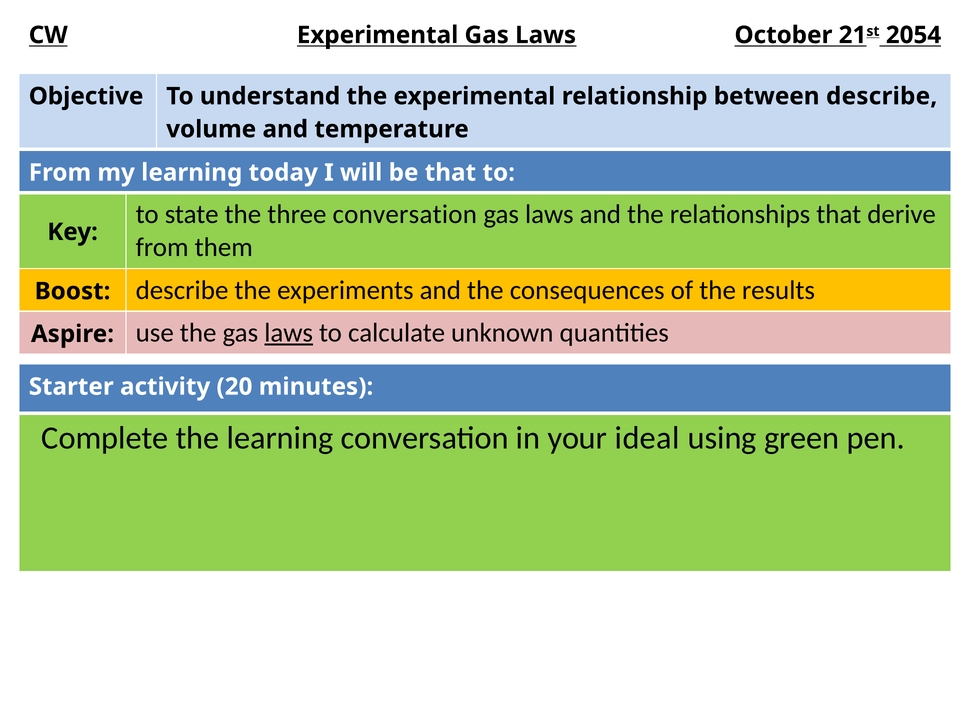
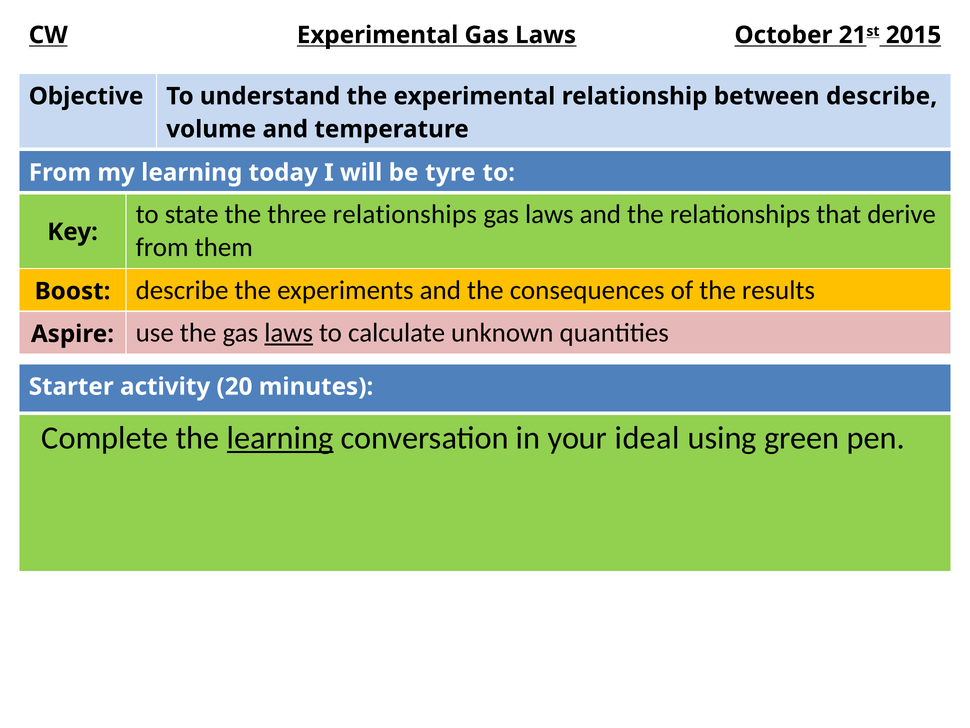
2054: 2054 -> 2015 (913, 35)
be that: that -> tyre (450, 173)
three conversation: conversation -> relationships (405, 214)
learning underline: none -> present (280, 438)
